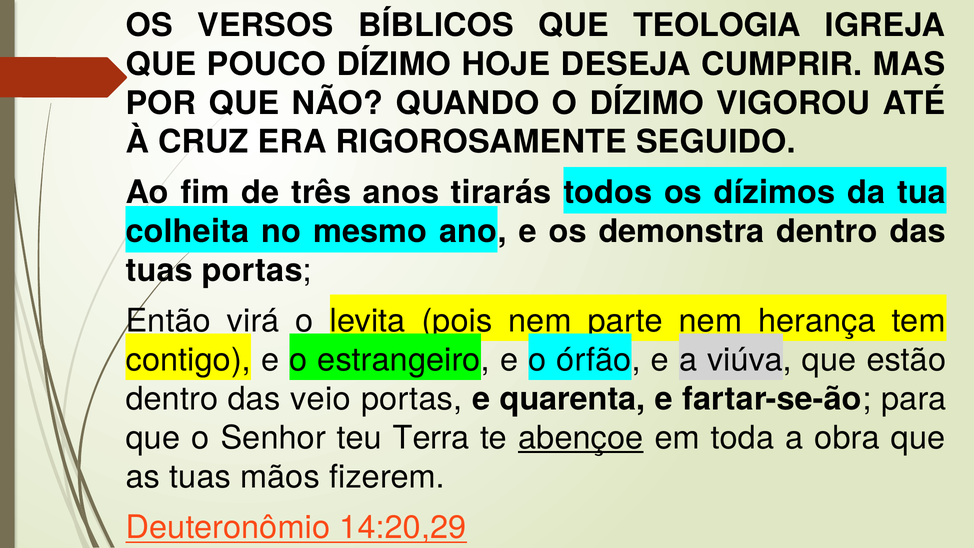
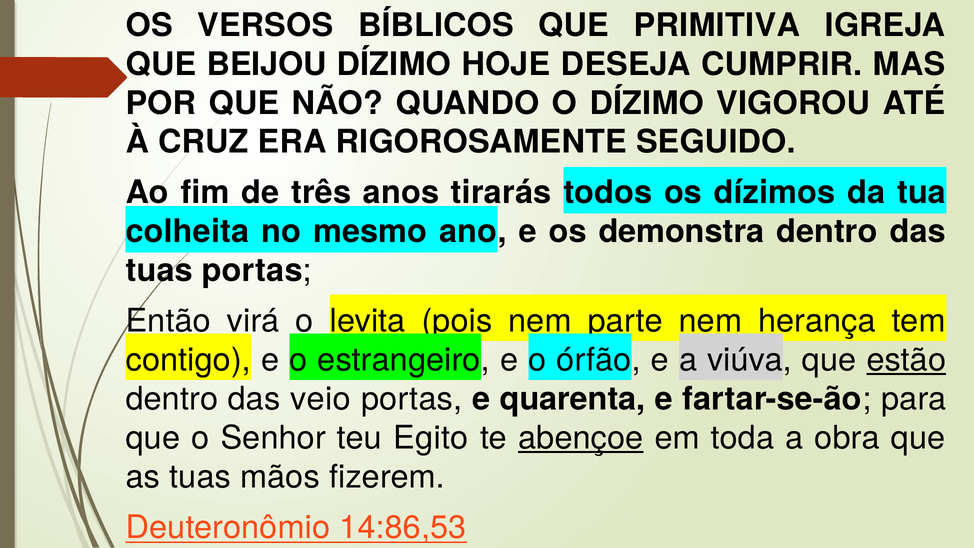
TEOLOGIA: TEOLOGIA -> PRIMITIVA (717, 25)
POUCO: POUCO -> BEIJOU (267, 64)
estão underline: none -> present (906, 360)
Terra: Terra -> Egito (431, 438)
14:20,29: 14:20,29 -> 14:86,53 (403, 527)
